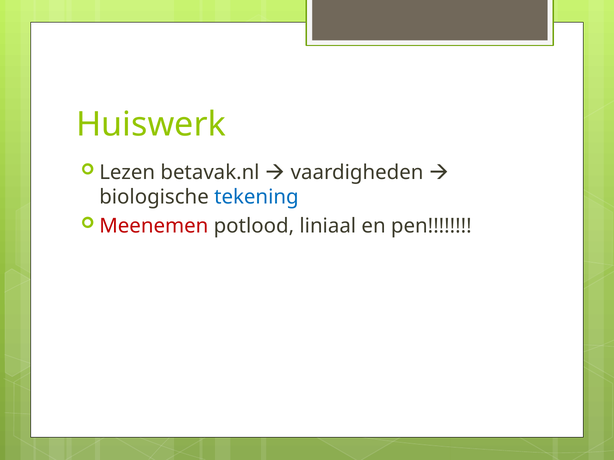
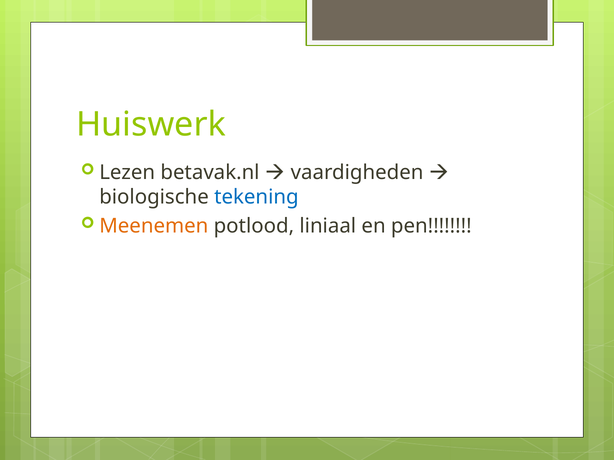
Meenemen colour: red -> orange (154, 226)
